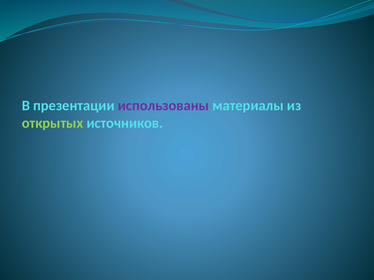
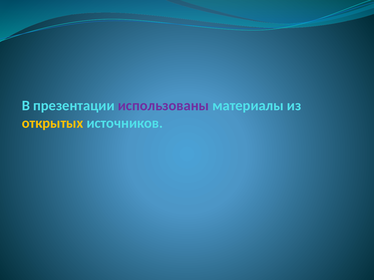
открытых colour: light green -> yellow (53, 123)
